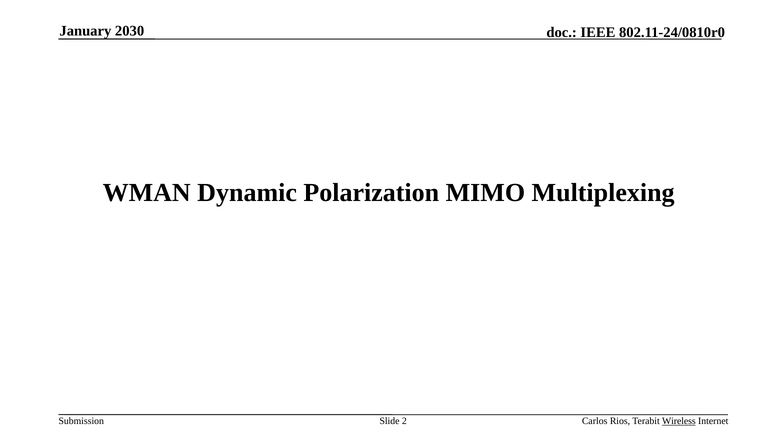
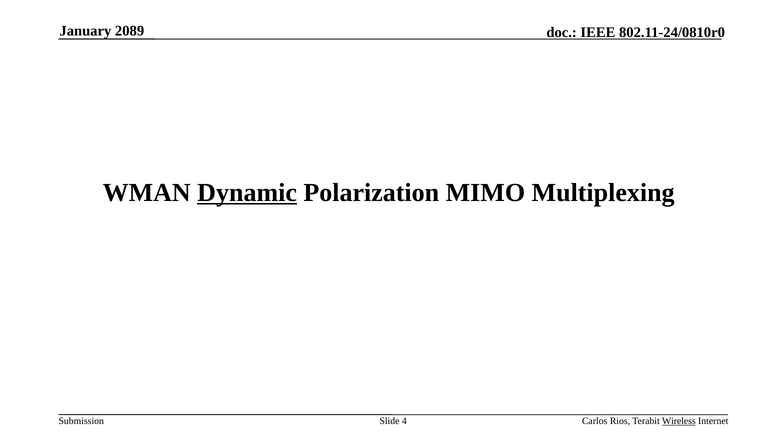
2030: 2030 -> 2089 (130, 31)
Dynamic underline: none -> present (247, 192)
2: 2 -> 4 (404, 421)
